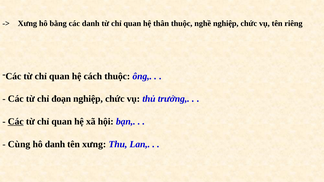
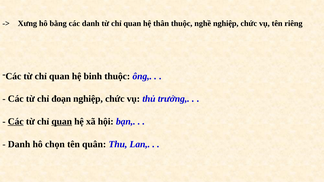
cách: cách -> binh (93, 76)
quan underline: none -> present (62, 122)
Cùng: Cùng -> Danh (19, 144)
hô danh: danh -> chọn (55, 144)
tên xưng: xưng -> quân (94, 144)
